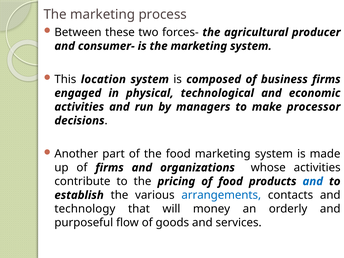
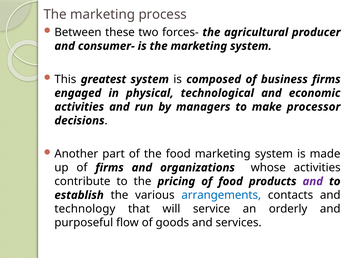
location: location -> greatest (103, 79)
and colour: blue -> purple (313, 181)
money: money -> service (212, 209)
